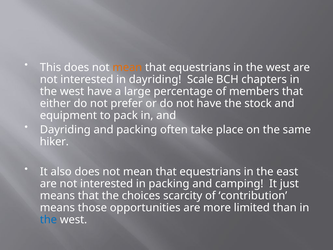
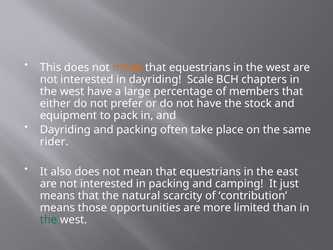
hiker: hiker -> rider (54, 142)
choices: choices -> natural (141, 196)
the colour: blue -> green (48, 219)
